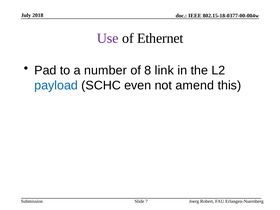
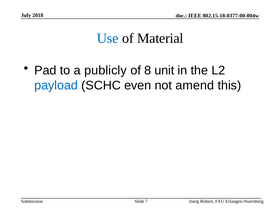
Use colour: purple -> blue (108, 38)
Ethernet: Ethernet -> Material (160, 38)
number: number -> publicly (106, 70)
link: link -> unit (164, 70)
